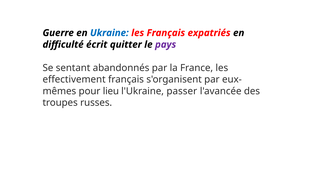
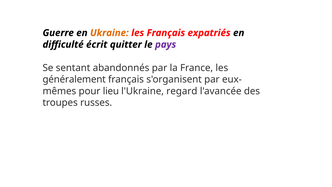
Ukraine colour: blue -> orange (109, 33)
effectivement: effectivement -> généralement (74, 79)
passer: passer -> regard (182, 91)
